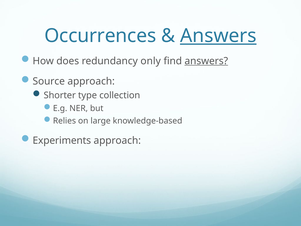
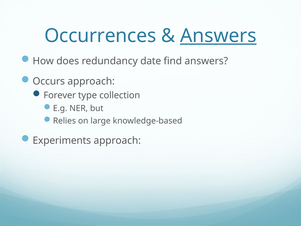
only: only -> date (151, 61)
answers underline: present -> none (206, 61)
Source: Source -> Occurs (49, 81)
Shorter: Shorter -> Forever (60, 95)
